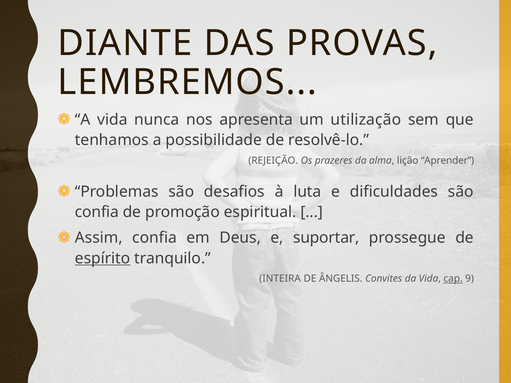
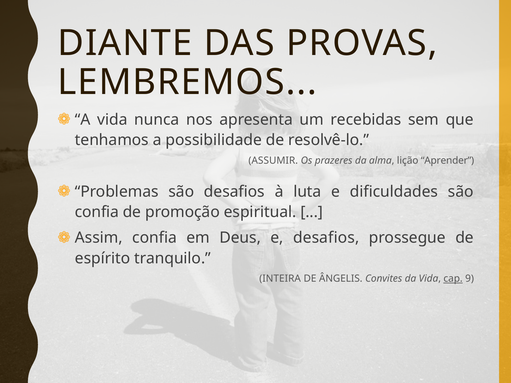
utilização: utilização -> recebidas (366, 120)
REJEIÇÃO: REJEIÇÃO -> ASSUMIR (273, 161)
e suportar: suportar -> desafios (326, 238)
espírito underline: present -> none (103, 258)
